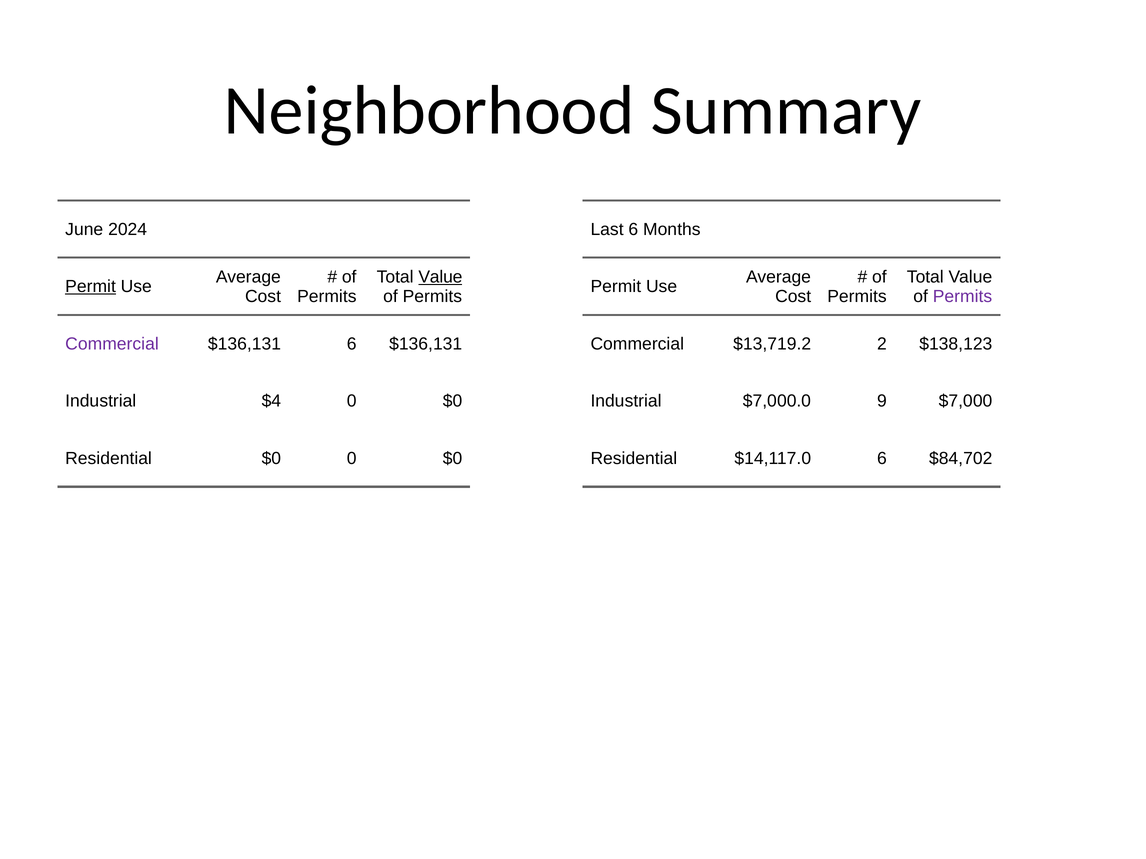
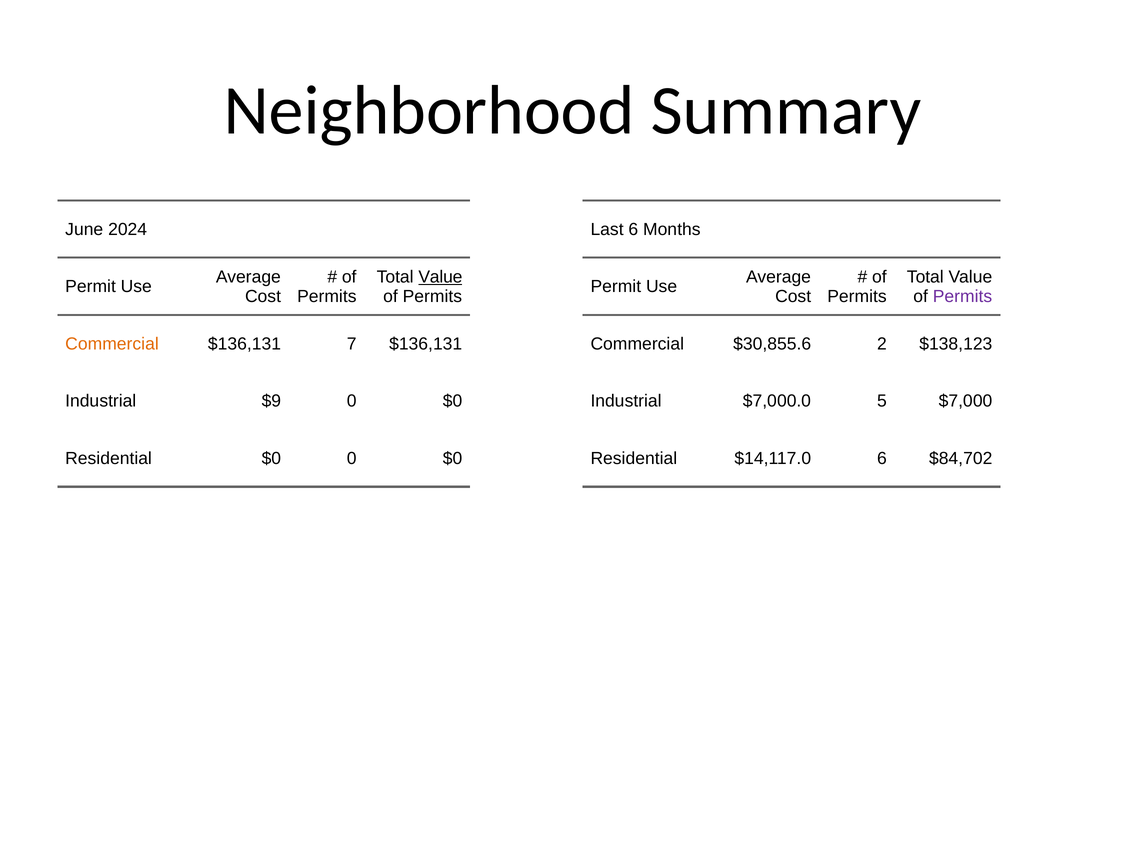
Permit underline: present -> none (91, 287)
Commercial colour: purple -> orange (112, 344)
$136,131 6: 6 -> 7 (352, 344)
$13,719.2: $13,719.2 -> $30,855.6 (772, 344)
$4: $4 -> $9 (271, 401)
9: 9 -> 5 (882, 401)
